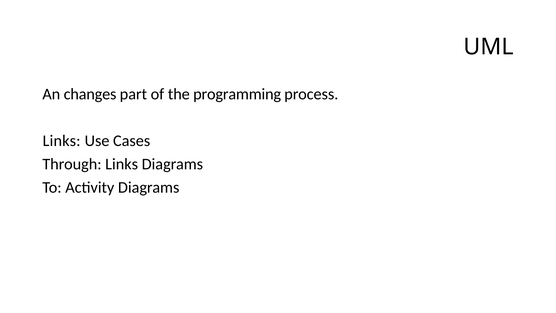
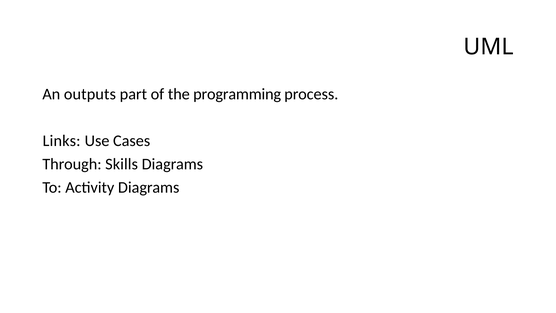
changes: changes -> outputs (90, 94)
Through Links: Links -> Skills (122, 164)
